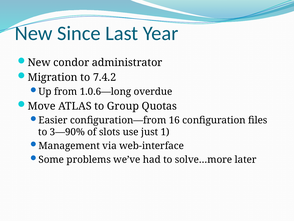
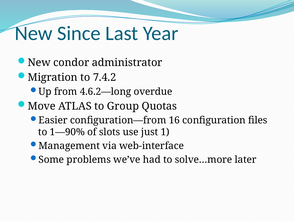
1.0.6—long: 1.0.6—long -> 4.6.2—long (106, 91)
3—90%: 3—90% -> 1—90% (67, 132)
